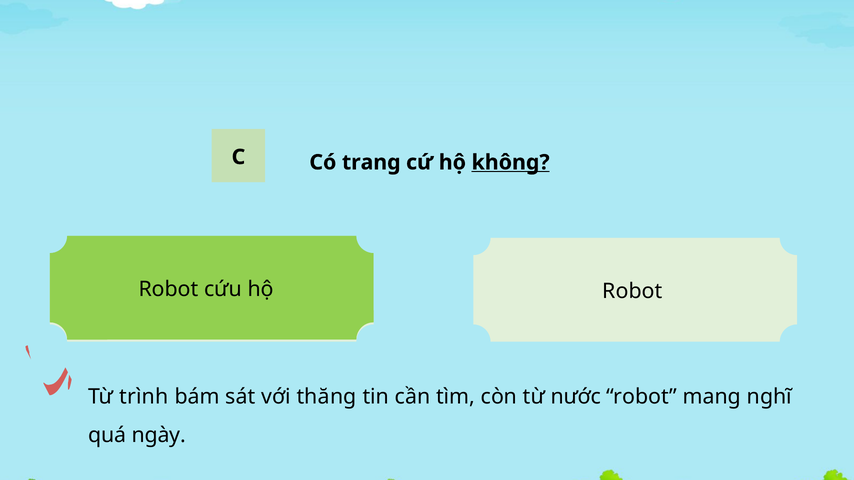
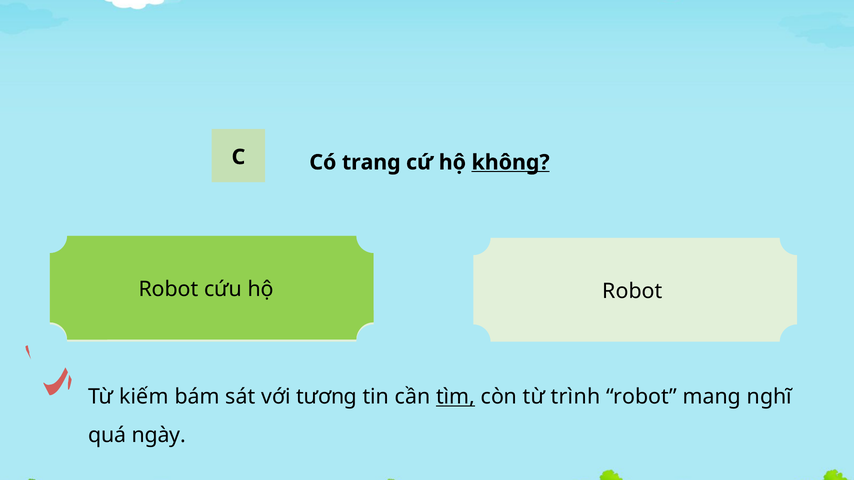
trình: trình -> kiếm (144, 397)
thăng: thăng -> tương (327, 397)
tìm underline: none -> present (456, 397)
nước: nước -> trình (576, 397)
